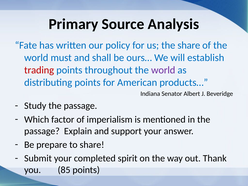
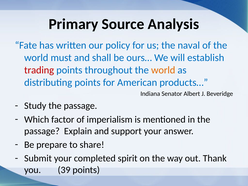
the share: share -> naval (189, 45)
world colour: purple -> orange (163, 70)
85: 85 -> 39 (64, 170)
